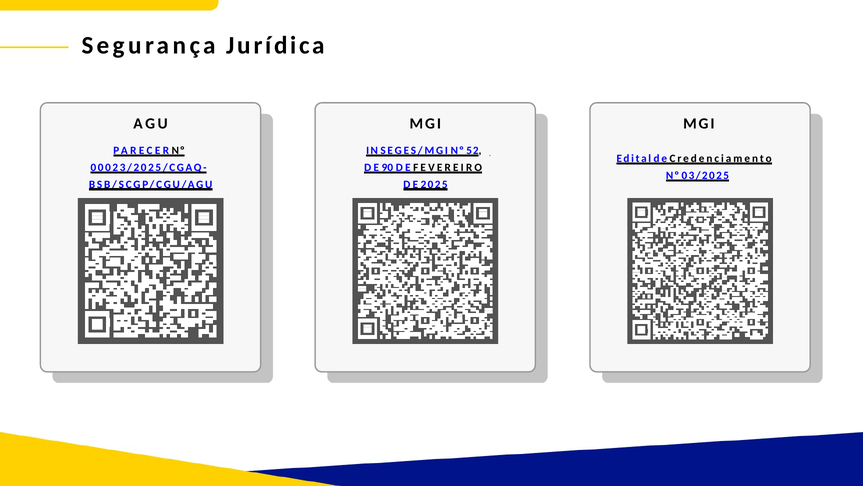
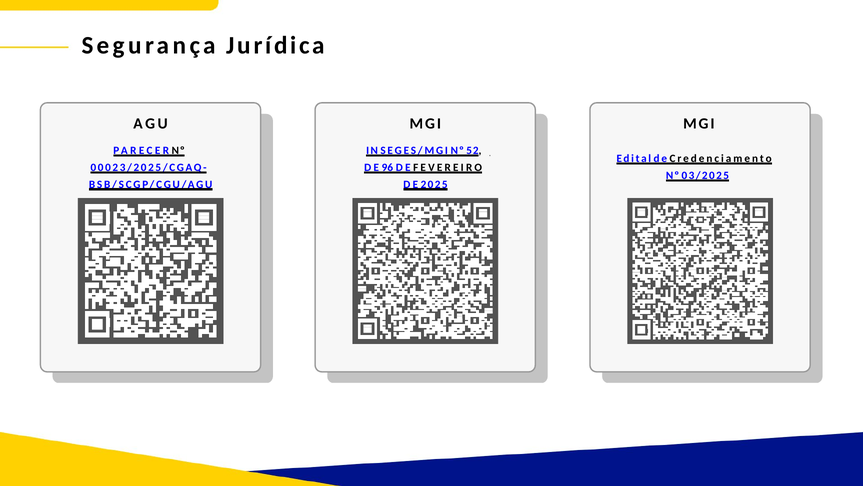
90: 90 -> 96 (387, 167)
